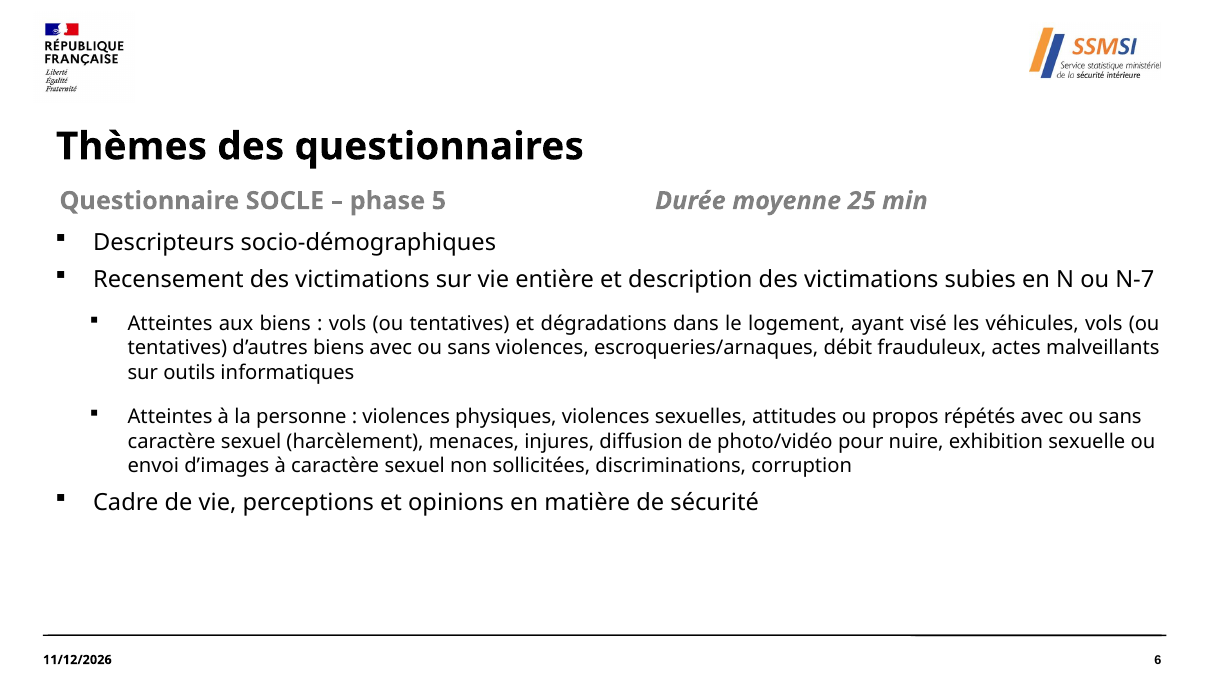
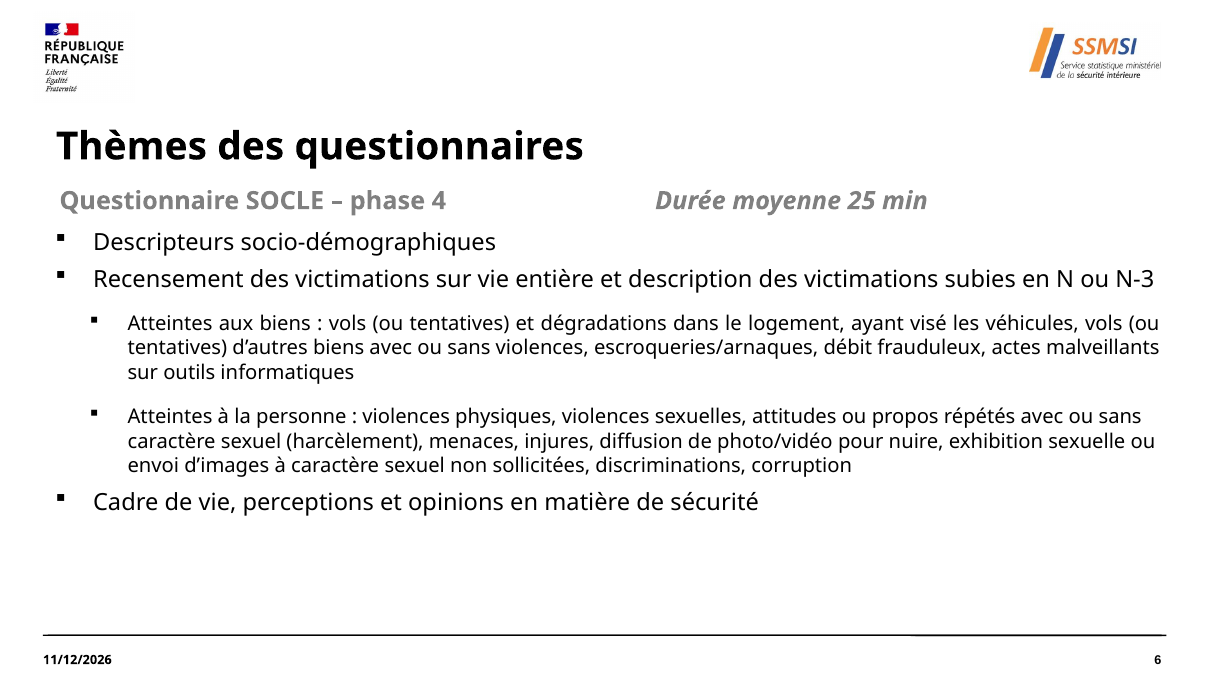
5: 5 -> 4 (439, 201)
N-7: N-7 -> N-3 (1135, 279)
